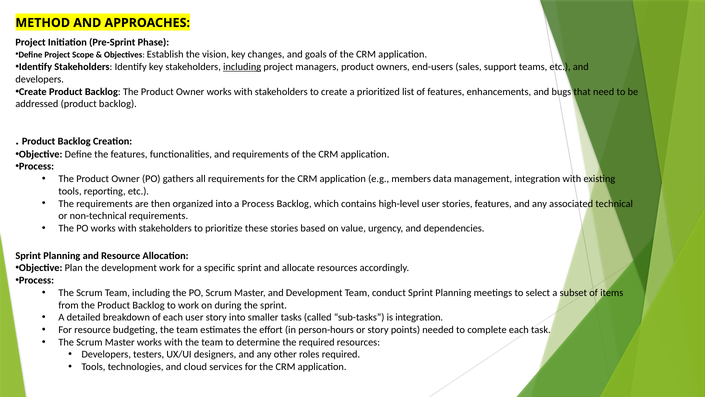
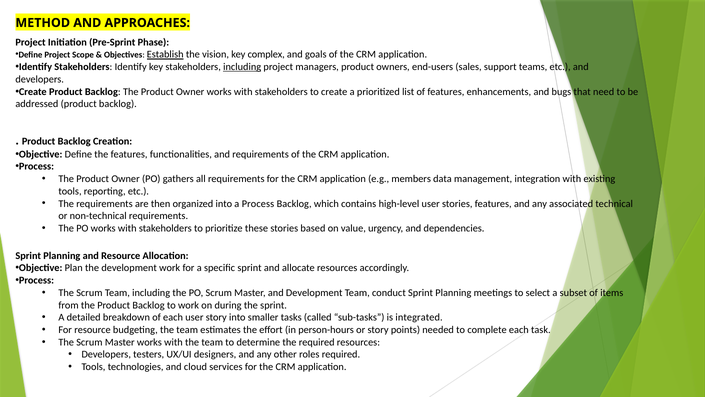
Establish underline: none -> present (165, 55)
changes: changes -> complex (266, 55)
is integration: integration -> integrated (419, 317)
